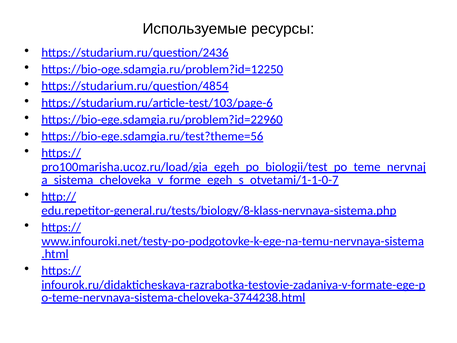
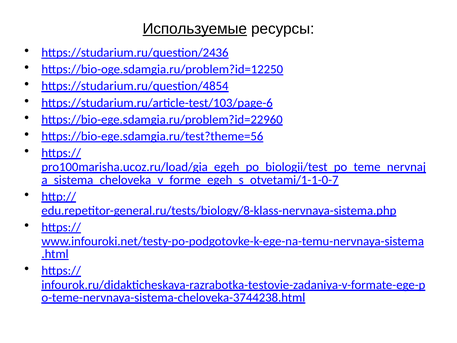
Используемые underline: none -> present (195, 29)
